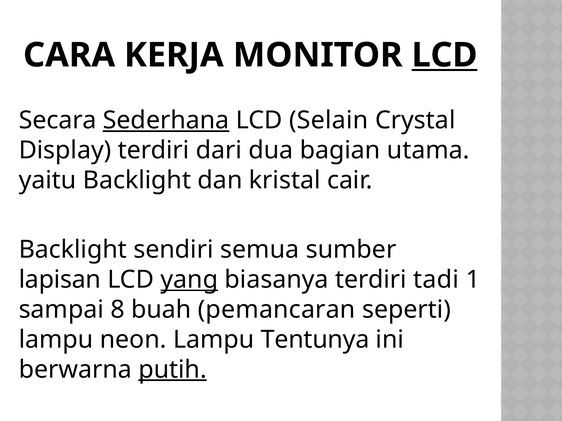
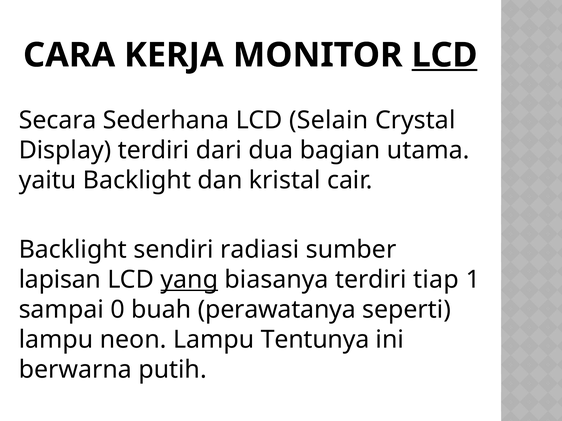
Sederhana underline: present -> none (166, 121)
semua: semua -> radiasi (260, 250)
tadi: tadi -> tiap (436, 280)
8: 8 -> 0 (117, 310)
pemancaran: pemancaran -> perawatanya (277, 310)
putih underline: present -> none (173, 370)
